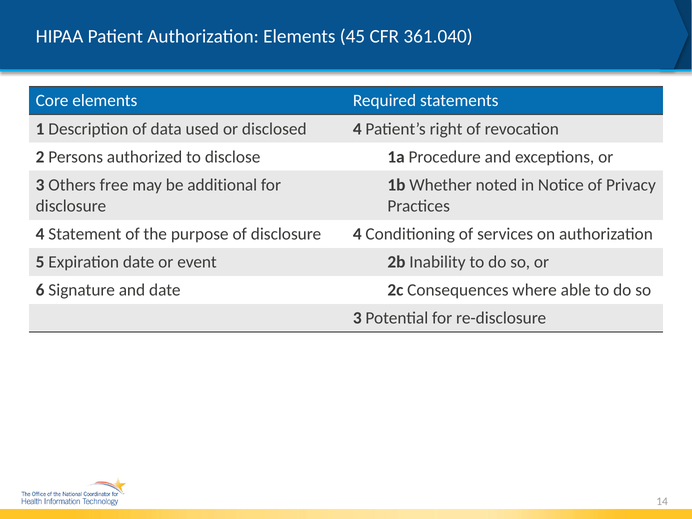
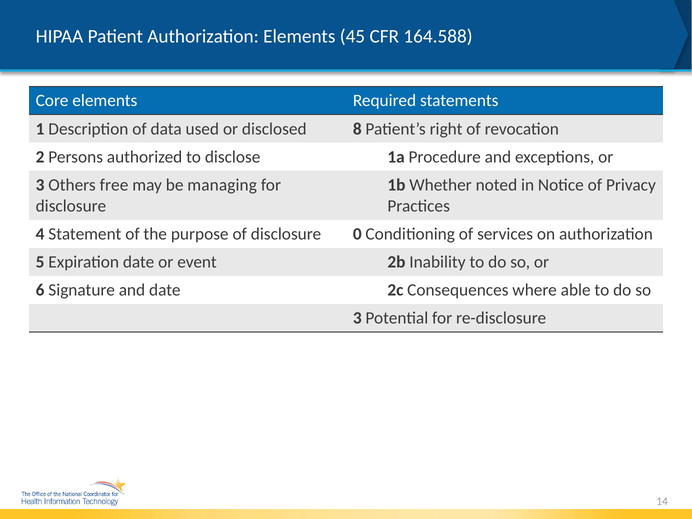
361.040: 361.040 -> 164.588 (438, 36)
disclosed 4: 4 -> 8 (357, 129)
additional: additional -> managing (222, 185)
disclosure 4: 4 -> 0 (357, 234)
